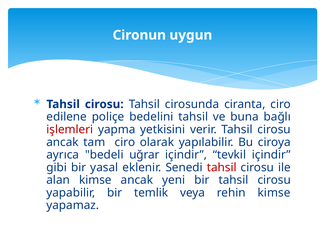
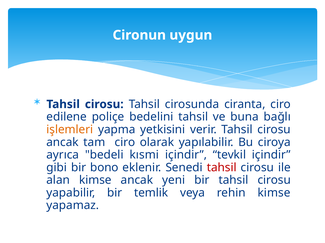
işlemleri colour: red -> orange (70, 130)
uğrar: uğrar -> kısmi (144, 155)
yasal: yasal -> bono (104, 168)
